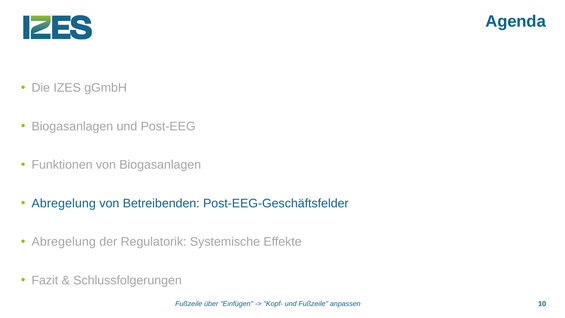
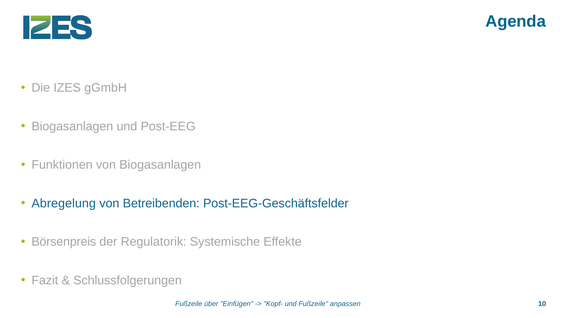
Abregelung: Abregelung -> Börsenpreis (64, 242)
